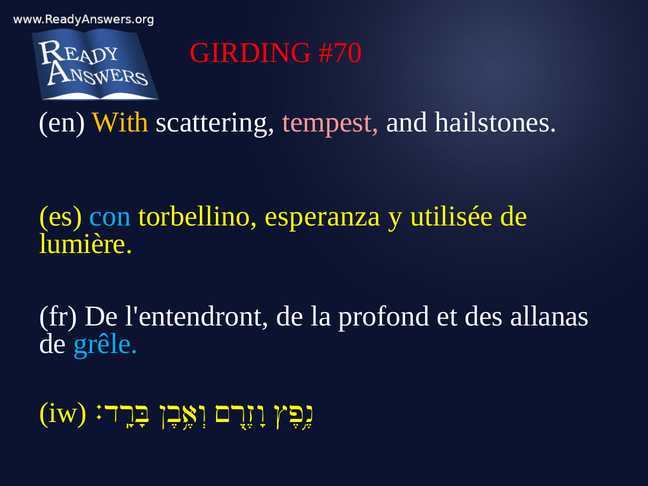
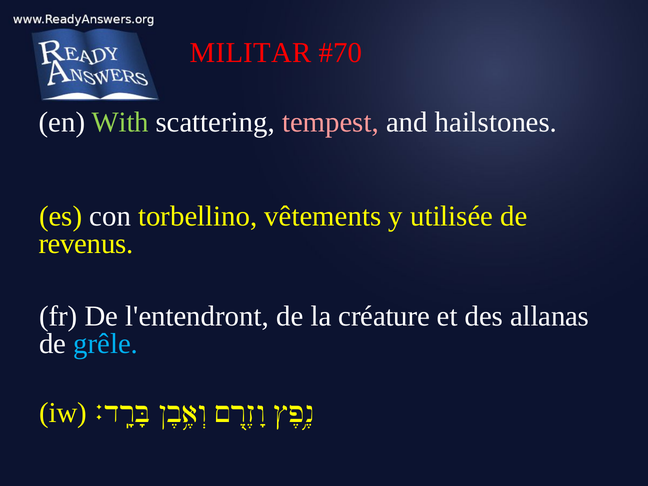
GIRDING: GIRDING -> MILITAR (251, 53)
With colour: yellow -> light green (120, 122)
con colour: light blue -> white (110, 216)
esperanza: esperanza -> vêtements (323, 216)
lumière: lumière -> revenus (86, 244)
profond: profond -> créature (384, 316)
